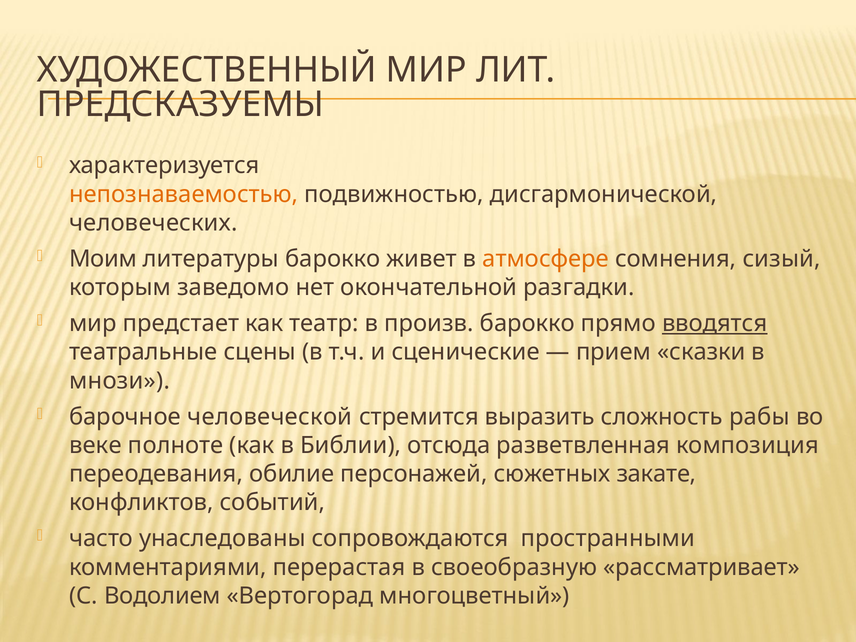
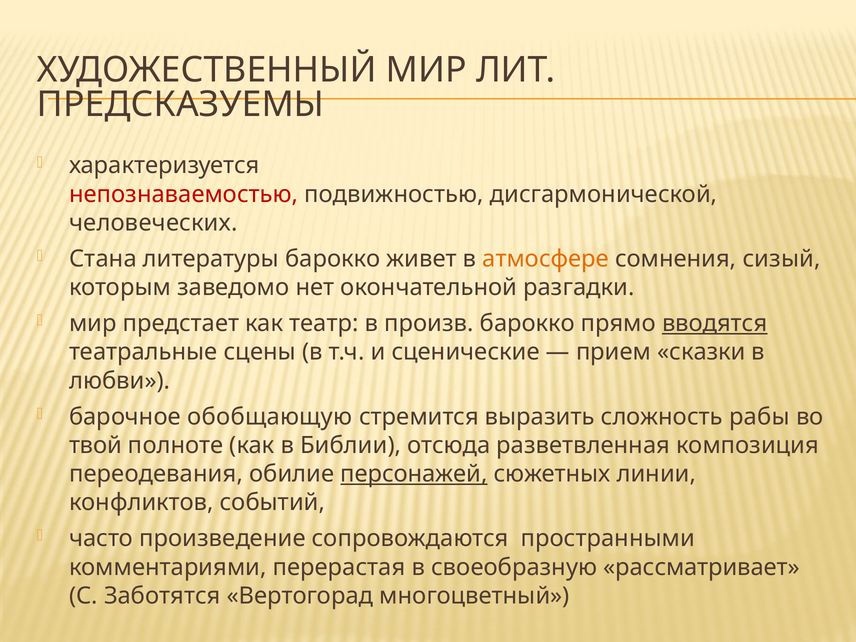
непознаваемостью colour: orange -> red (184, 194)
Моим: Моим -> Стана (103, 259)
мнози: мнози -> любви (120, 381)
человеческой: человеческой -> обобщающую (270, 417)
веке: веке -> твой (96, 445)
персонажей underline: none -> present (414, 474)
закате: закате -> линии (656, 474)
унаследованы: унаследованы -> произведение (222, 539)
Водолием: Водолием -> Заботятся (162, 596)
